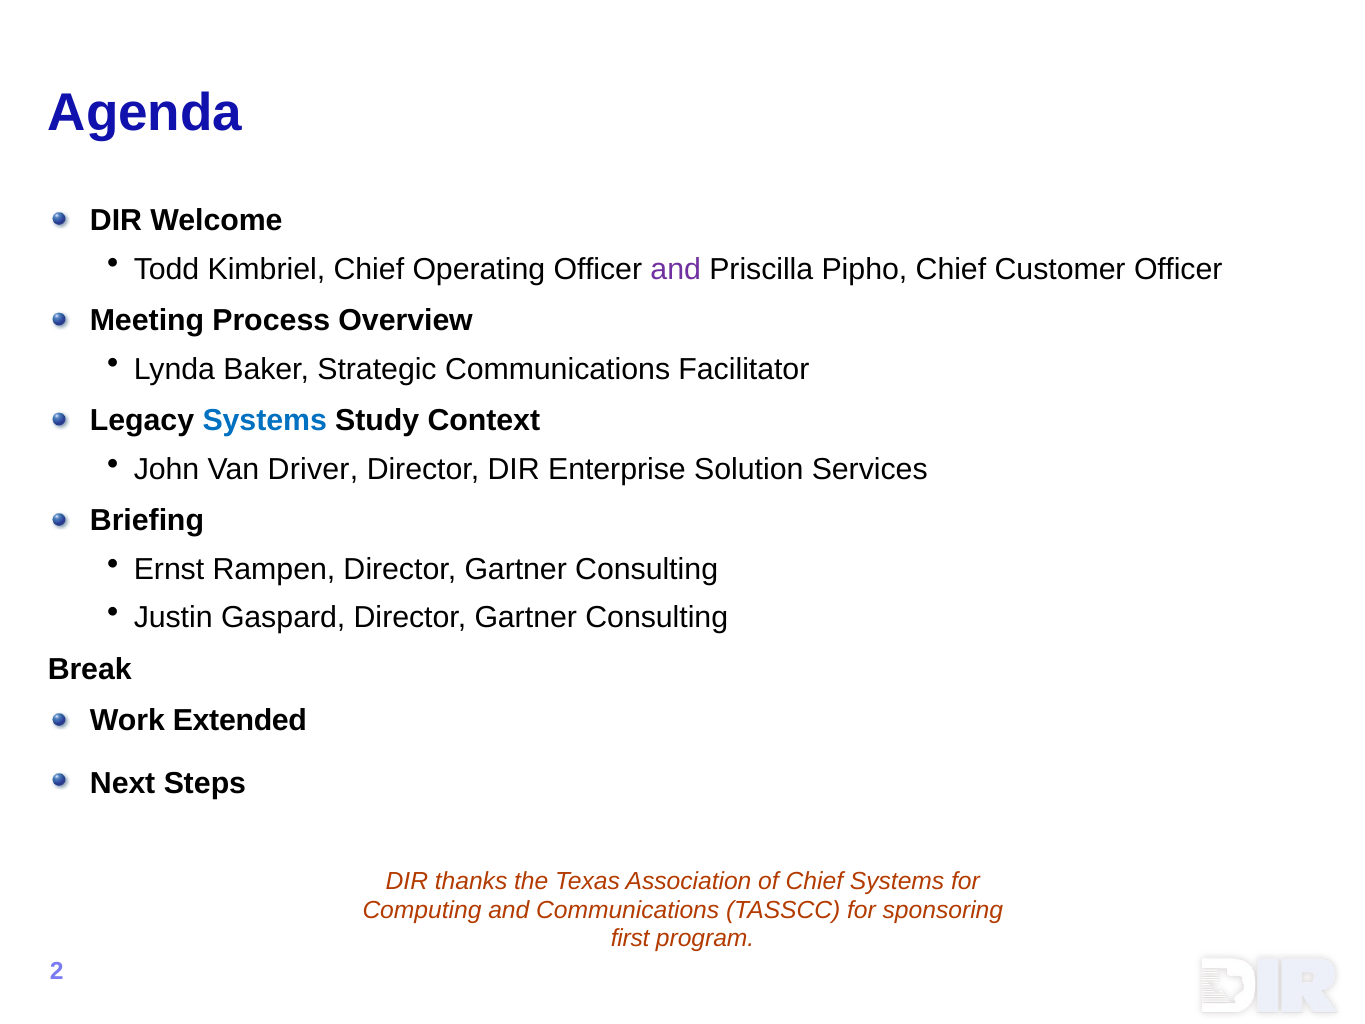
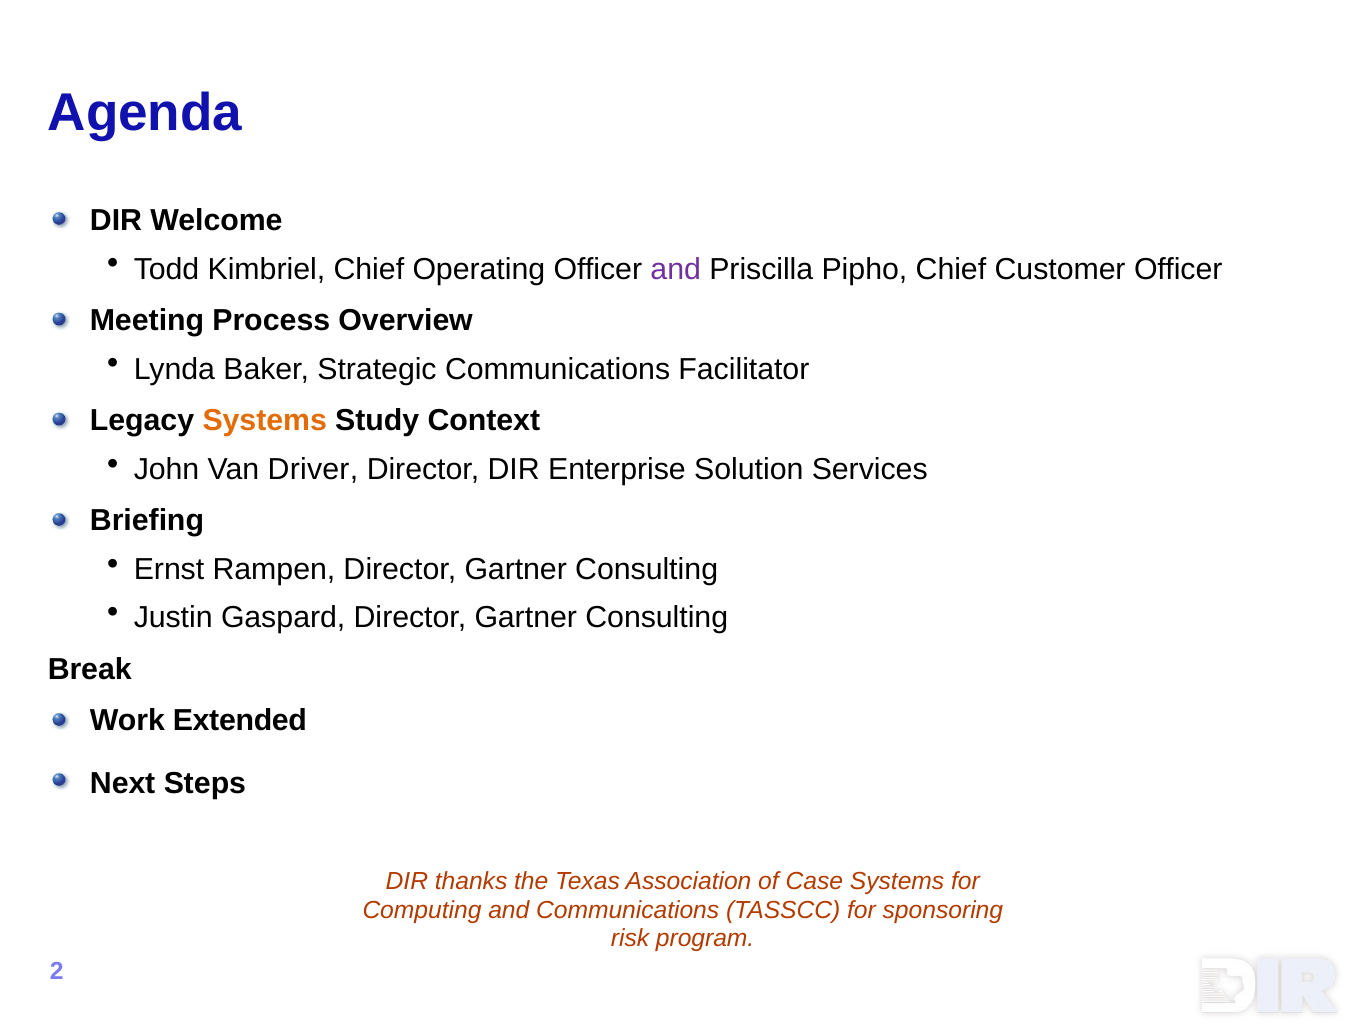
Systems colour: blue -> orange (265, 421)
of Chief: Chief -> Case (814, 881)
first: first -> risk (630, 938)
